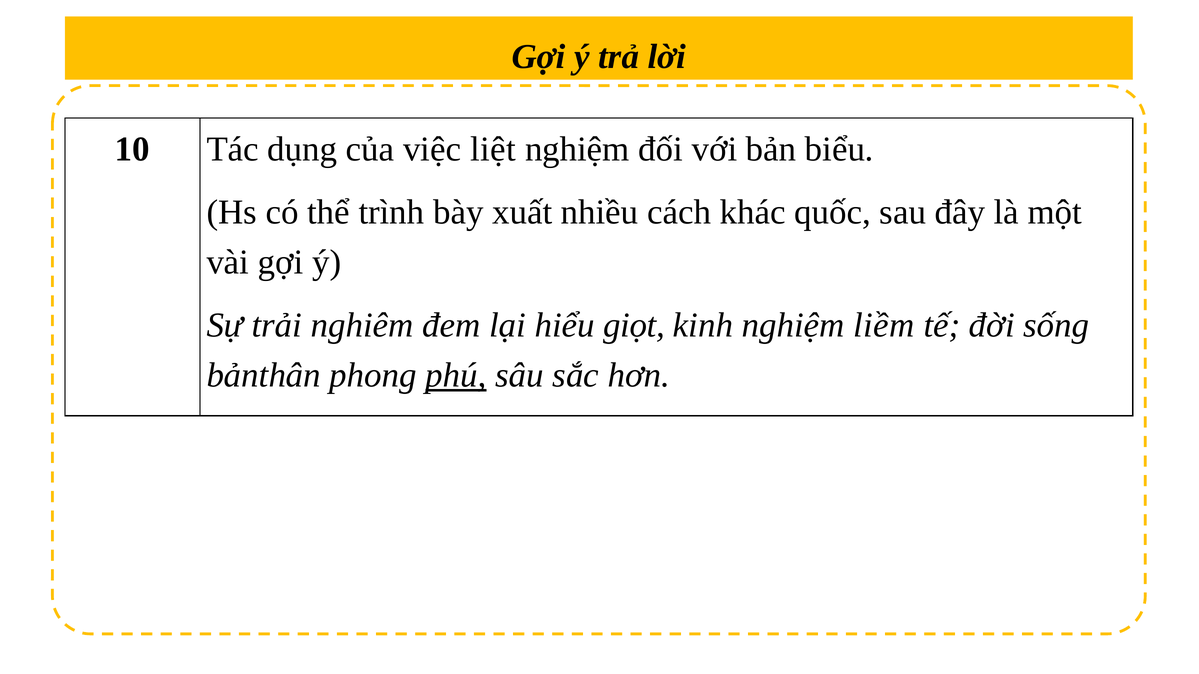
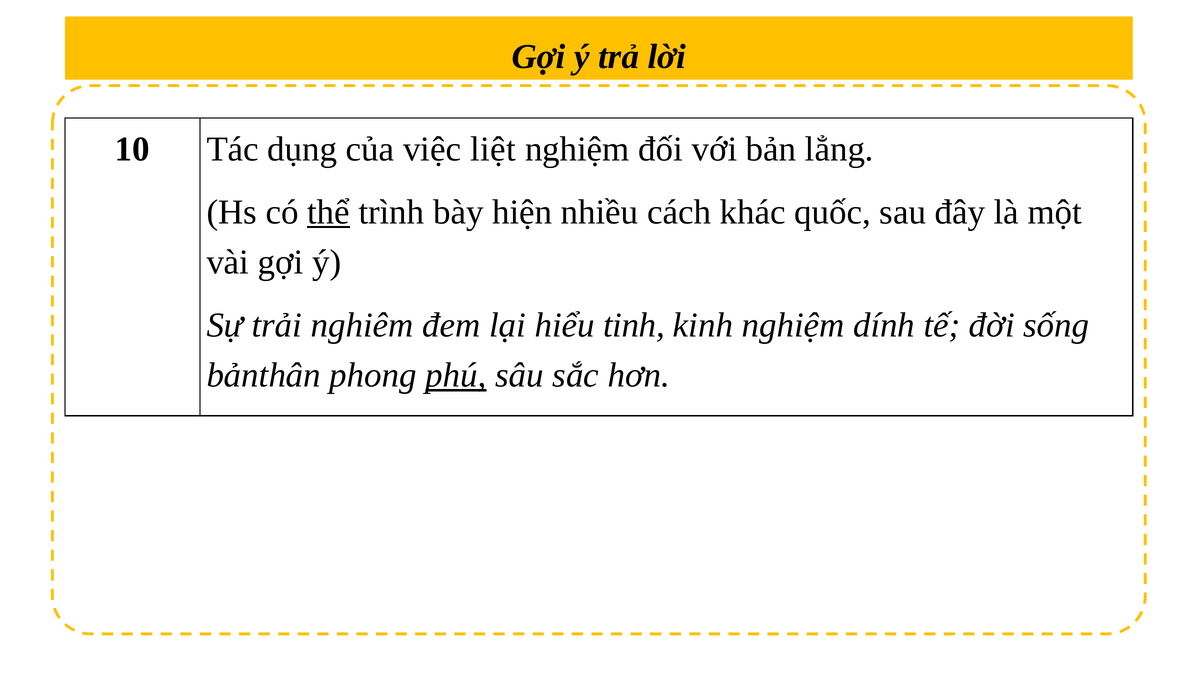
biểu: biểu -> lẳng (839, 149)
thể underline: none -> present (329, 212)
xuất: xuất -> hiện (522, 212)
giọt: giọt -> tinh (634, 325)
liềm: liềm -> dính (884, 325)
